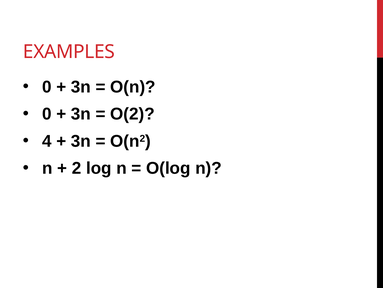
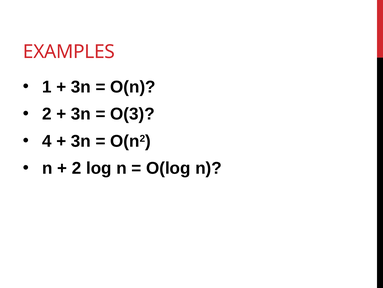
0: 0 -> 1 (47, 87)
0: 0 -> 2 (47, 114)
O(2: O(2 -> O(3 (132, 114)
